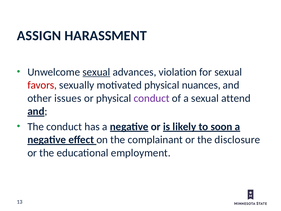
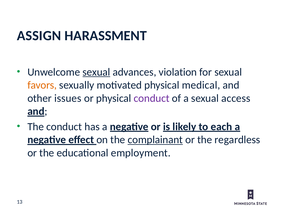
favors colour: red -> orange (42, 85)
nuances: nuances -> medical (201, 85)
attend: attend -> access (236, 98)
soon: soon -> each (221, 126)
complainant underline: none -> present (155, 140)
disclosure: disclosure -> regardless (237, 140)
